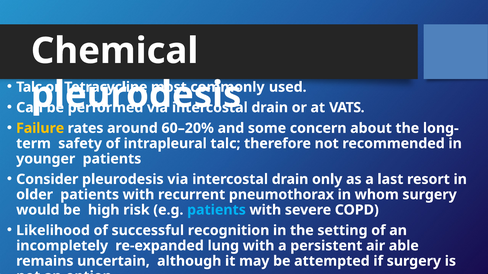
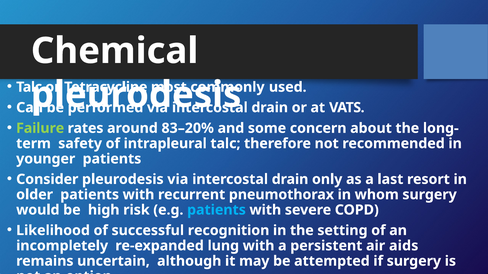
Failure colour: yellow -> light green (40, 128)
60–20%: 60–20% -> 83–20% (188, 128)
able: able -> aids (404, 246)
